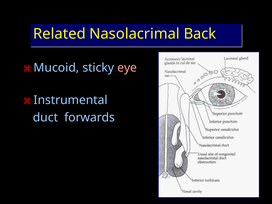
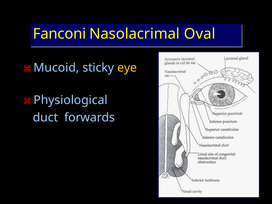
Related: Related -> Fanconi (59, 34)
Back: Back -> Oval (200, 34)
eye colour: pink -> yellow (127, 68)
Instrumental: Instrumental -> Physiological (71, 100)
